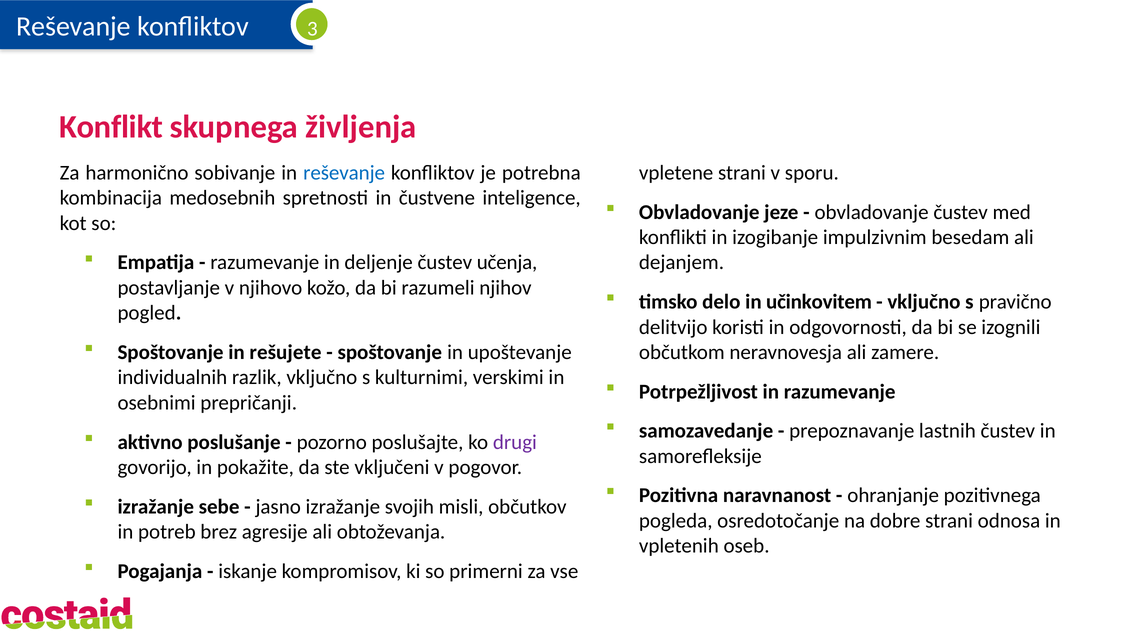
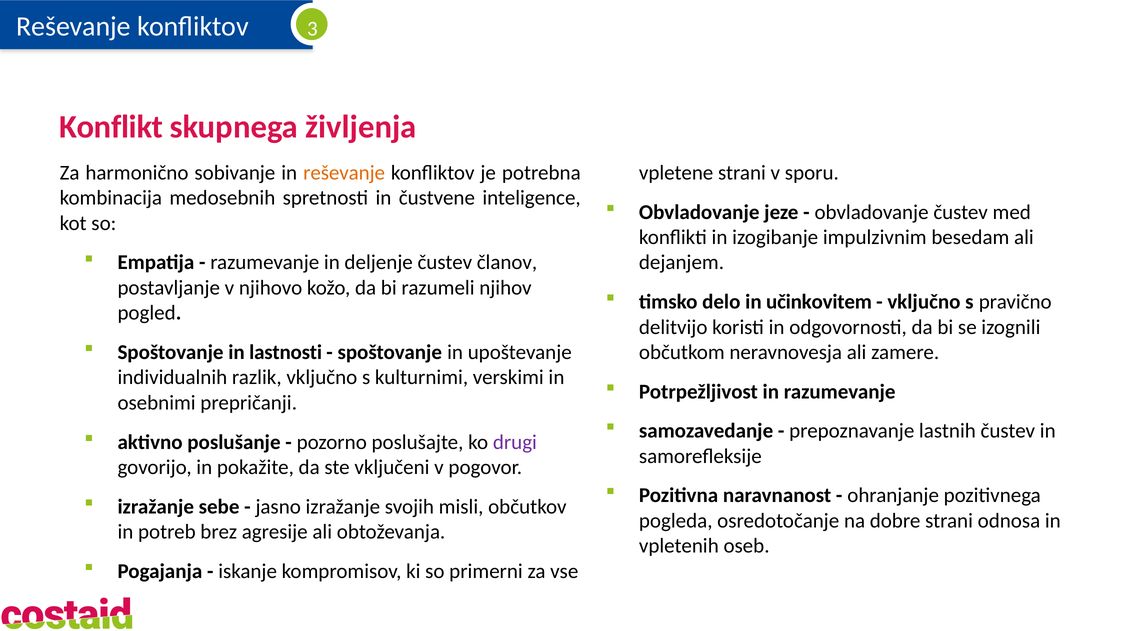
reševanje colour: blue -> orange (344, 173)
učenja: učenja -> članov (507, 262)
rešujete: rešujete -> lastnosti (286, 352)
